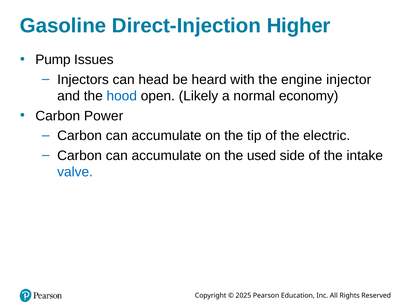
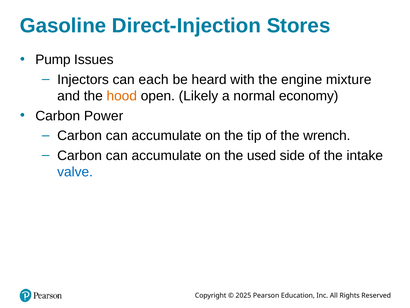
Higher: Higher -> Stores (299, 26)
head: head -> each (154, 79)
injector: injector -> mixture (349, 79)
hood colour: blue -> orange (122, 96)
electric: electric -> wrench (327, 135)
